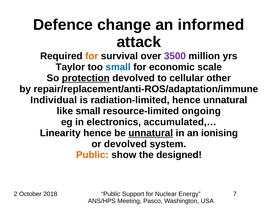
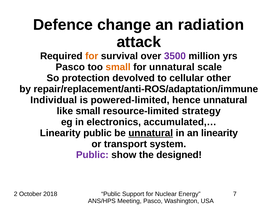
informed: informed -> radiation (211, 25)
Taylor: Taylor -> Pasco (70, 67)
small colour: blue -> orange (118, 67)
for economic: economic -> unnatural (172, 67)
protection underline: present -> none (86, 78)
radiation-limited: radiation-limited -> powered-limited (130, 100)
ongoing: ongoing -> strategy (201, 111)
Linearity hence: hence -> public (97, 133)
an ionising: ionising -> linearity (219, 133)
or devolved: devolved -> transport (125, 144)
Public colour: orange -> purple (92, 155)
